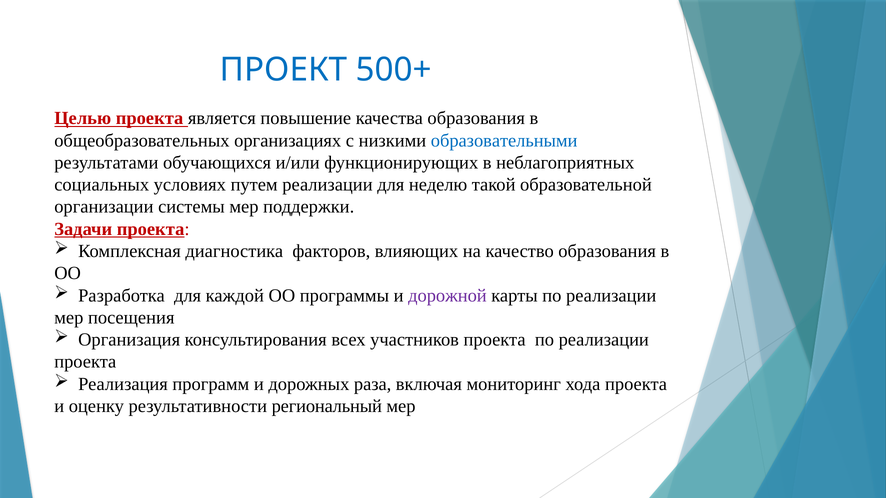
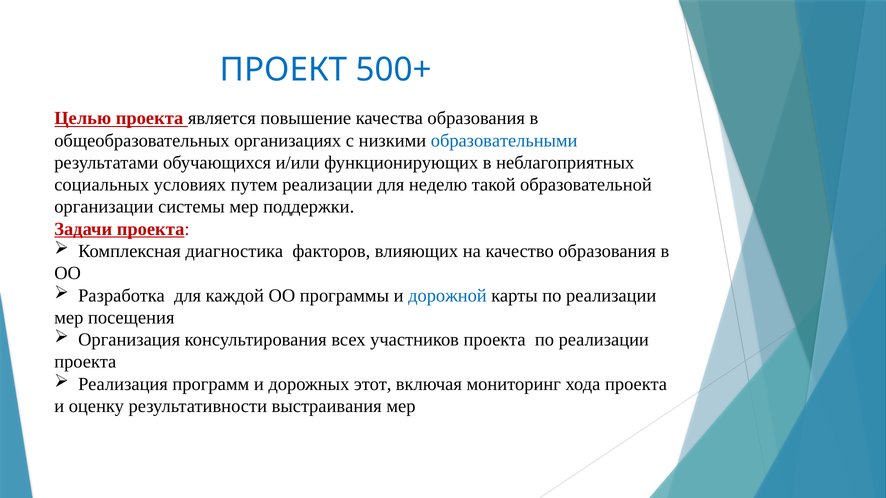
дорожной colour: purple -> blue (447, 296)
раза: раза -> этот (373, 384)
региональный: региональный -> выстраивания (327, 406)
